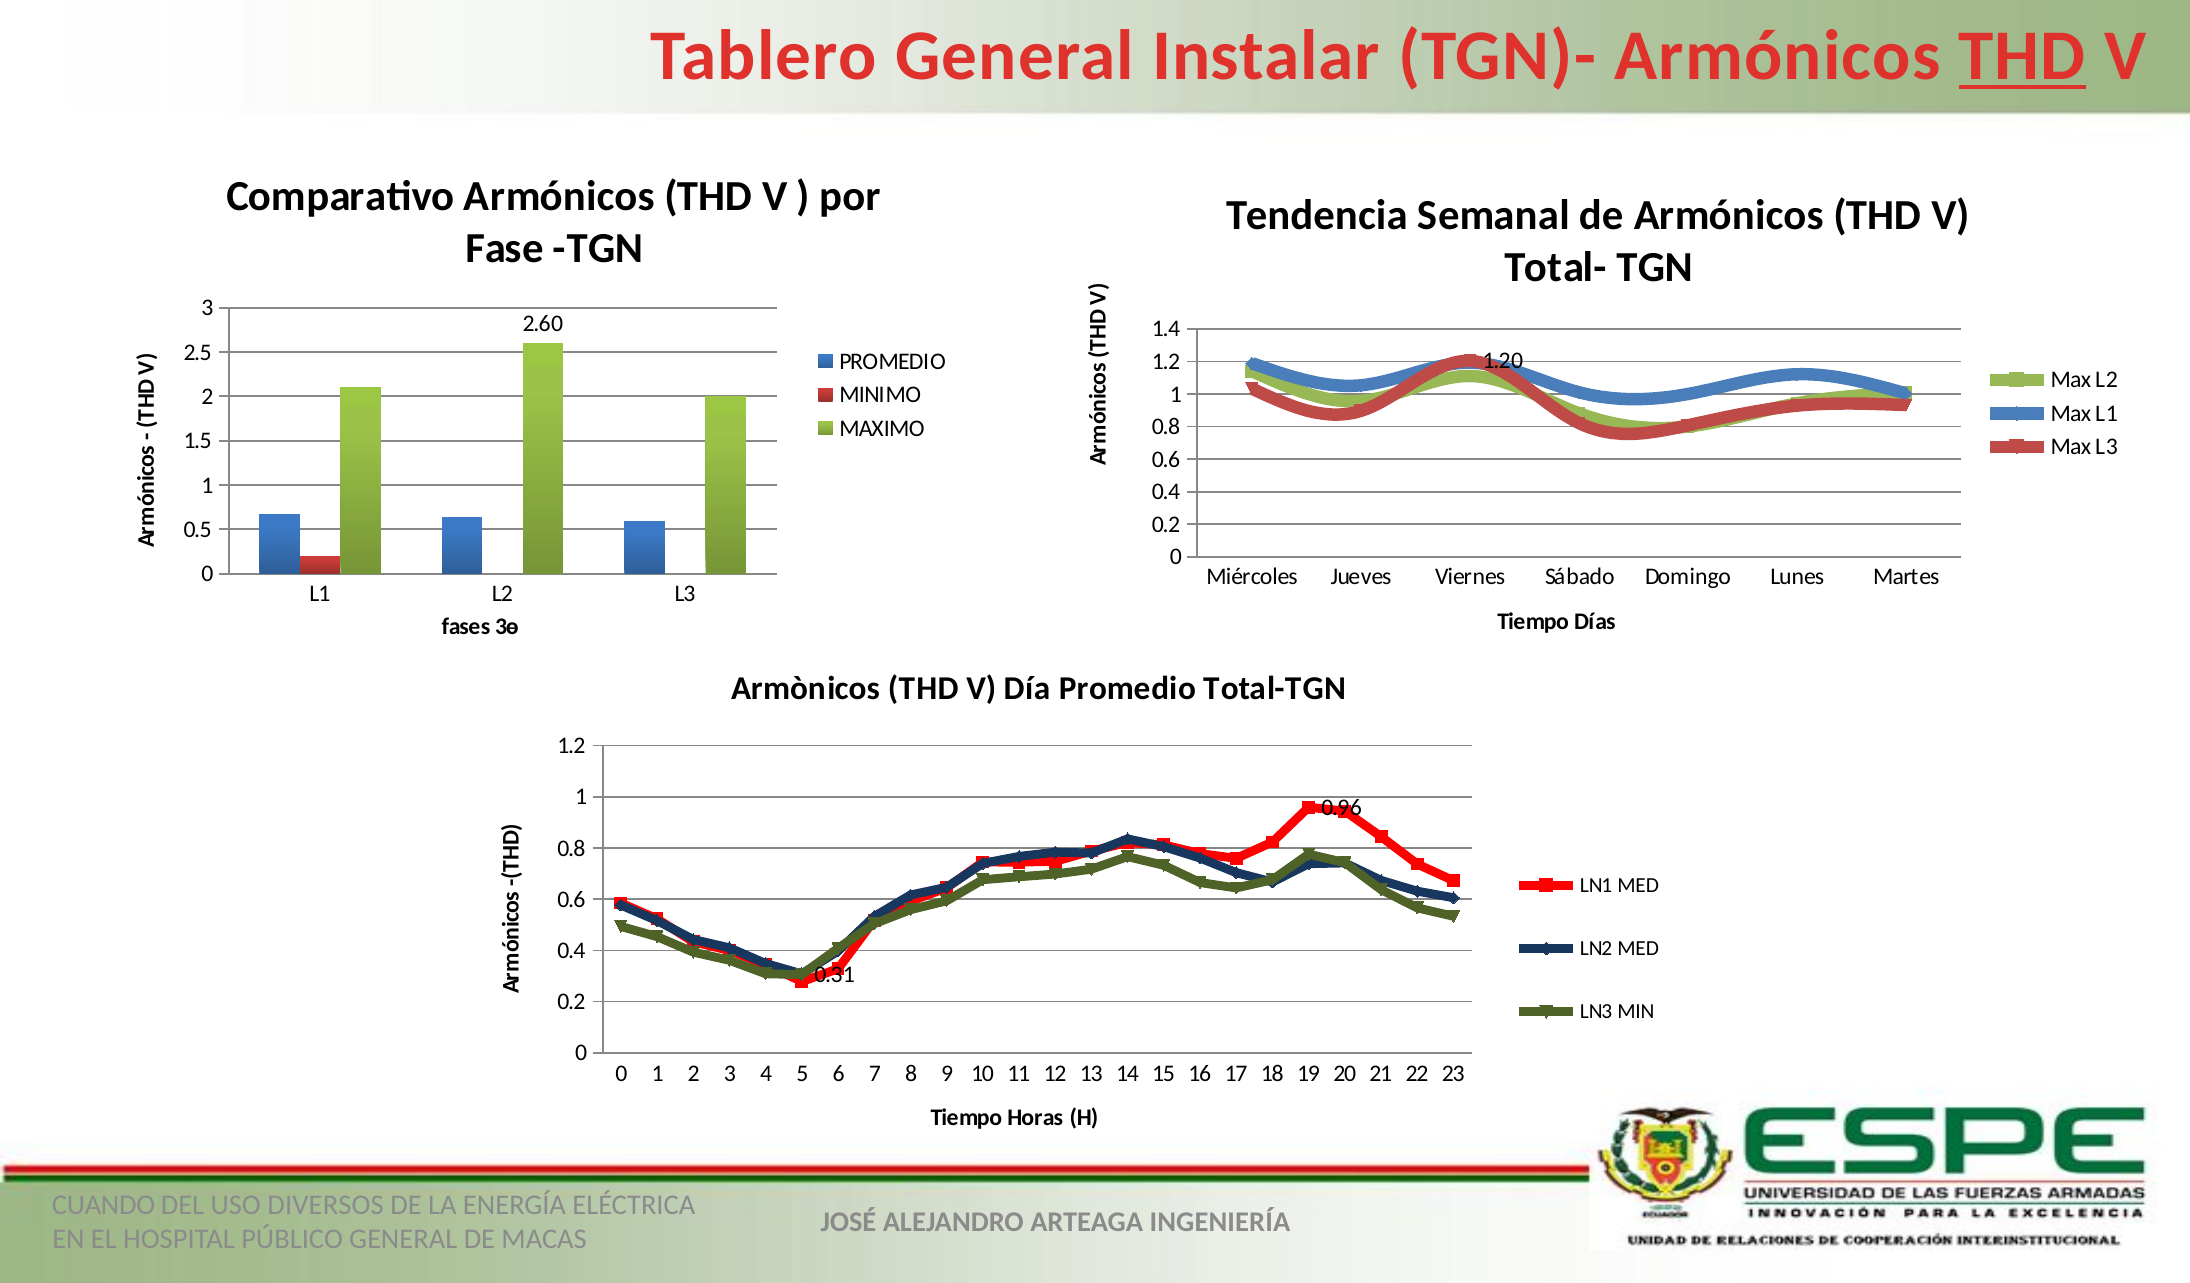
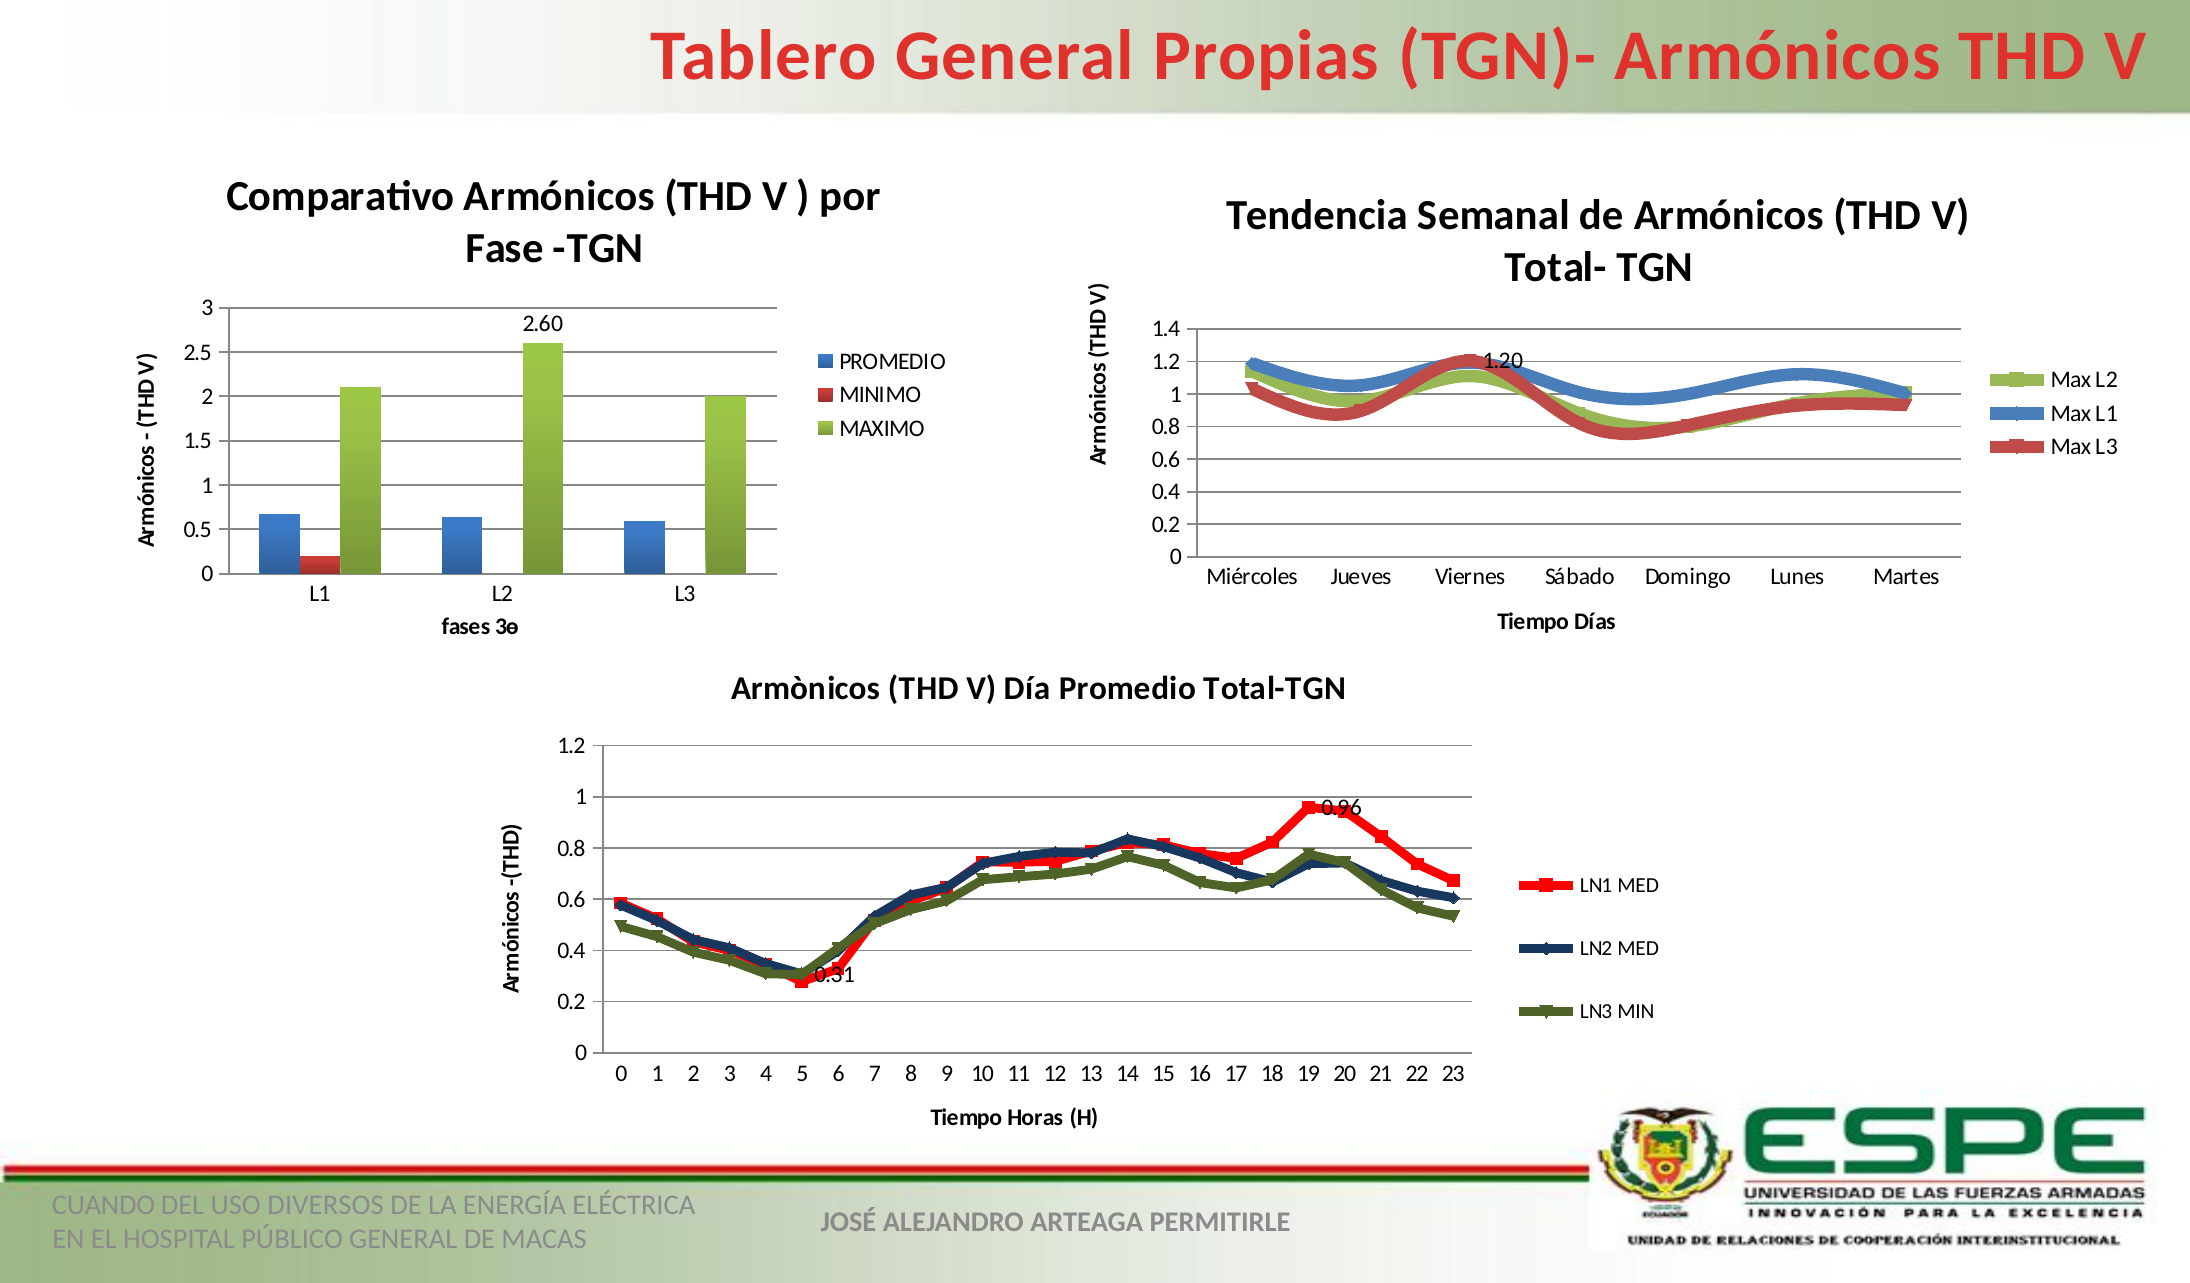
Instalar: Instalar -> Propias (1266, 56)
THD underline: present -> none (2022, 56)
INGENIERÍA: INGENIERÍA -> PERMITIRLE (1220, 1223)
